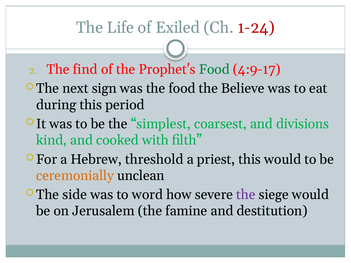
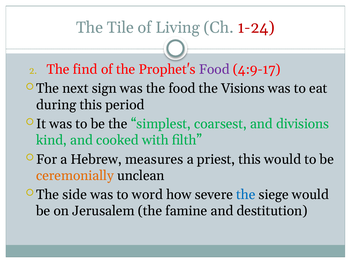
Life: Life -> Tile (120, 28)
Exiled: Exiled -> Living (178, 28)
Food colour: green -> purple (214, 69)
Believe: Believe -> Visions (243, 89)
threshold: threshold -> measures (154, 159)
the colour: purple -> blue (246, 195)
